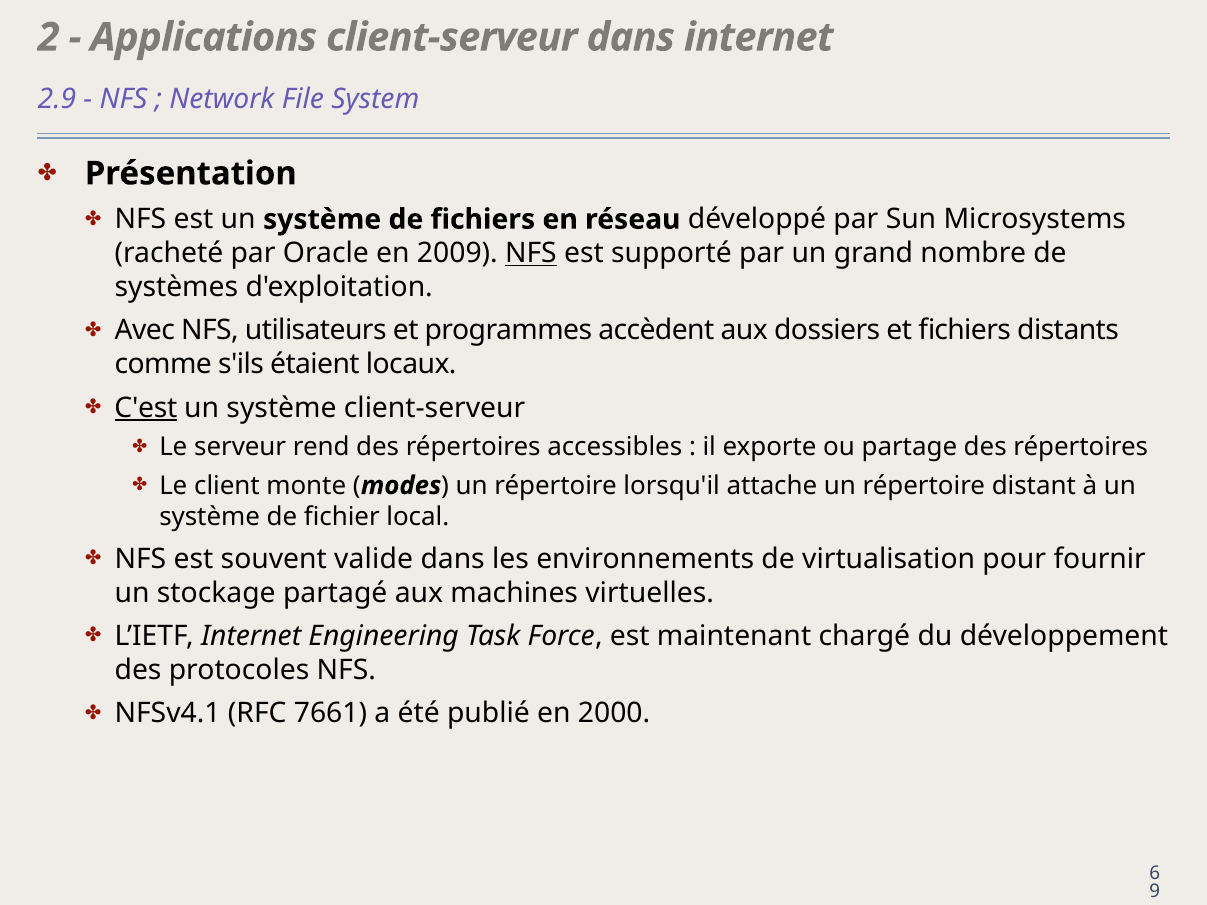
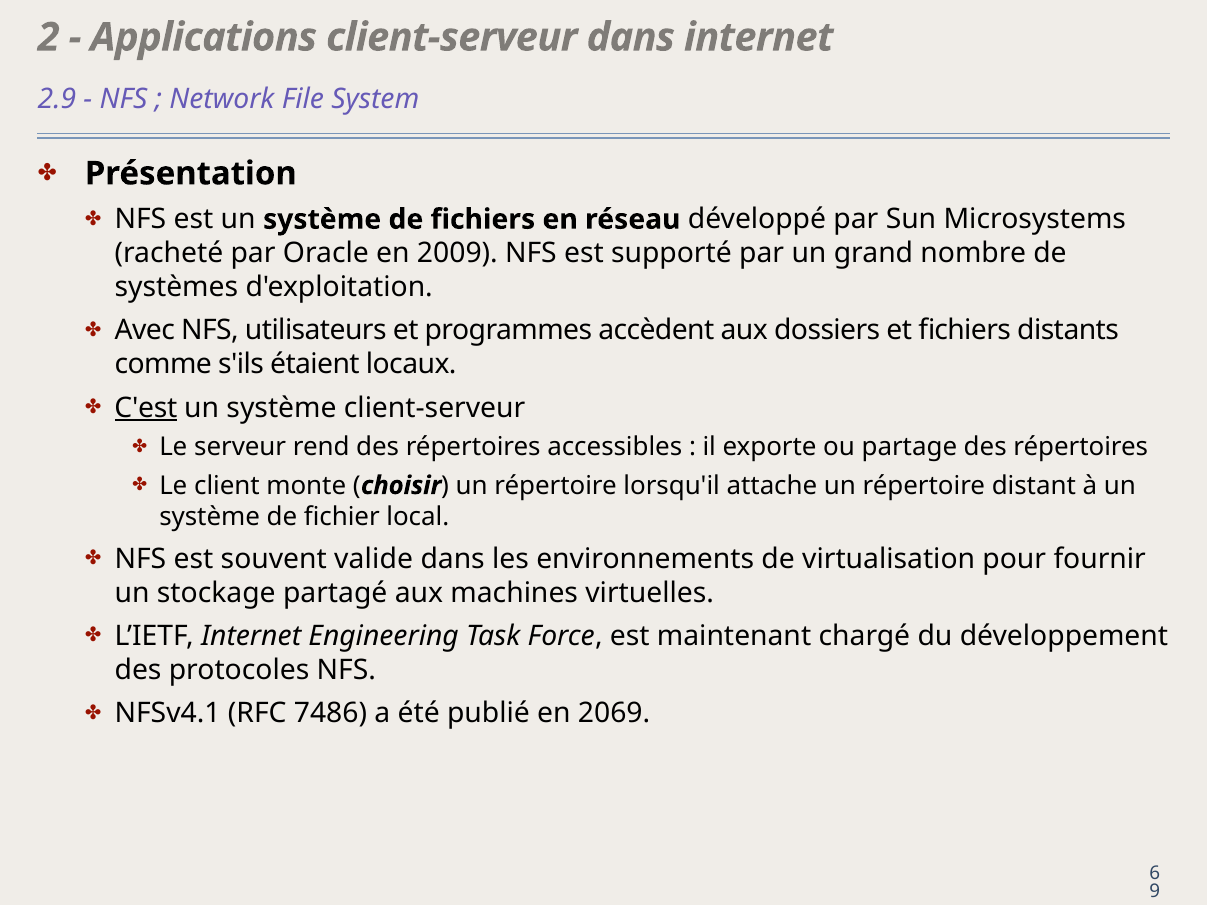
NFS underline: present -> none (531, 253)
modes: modes -> choisir (401, 486)
7661: 7661 -> 7486 (330, 714)
2000: 2000 -> 2069 (614, 714)
